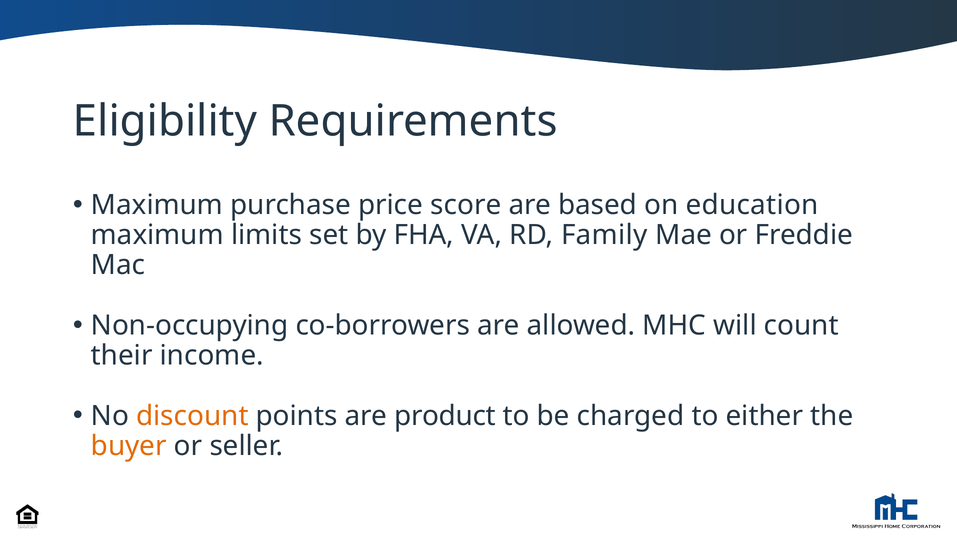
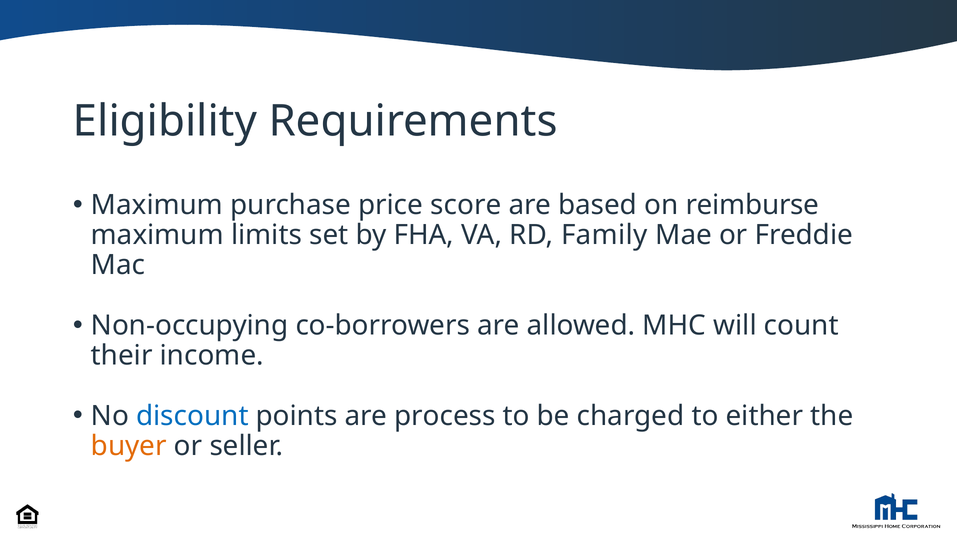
education: education -> reimburse (752, 205)
discount colour: orange -> blue (192, 415)
product: product -> process (445, 415)
